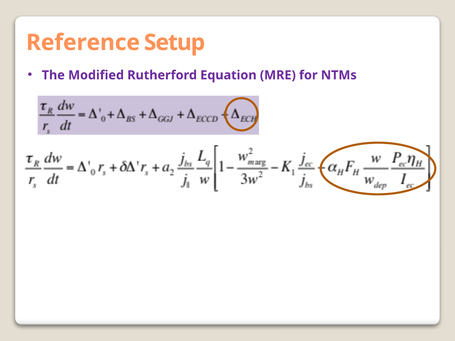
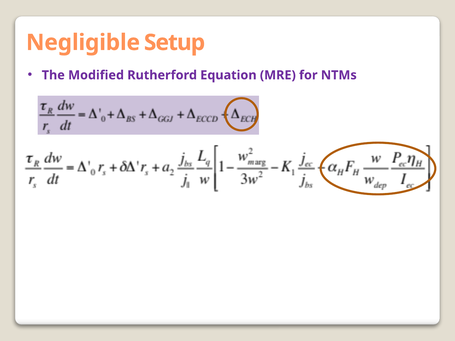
Reference: Reference -> Negligible (83, 43)
